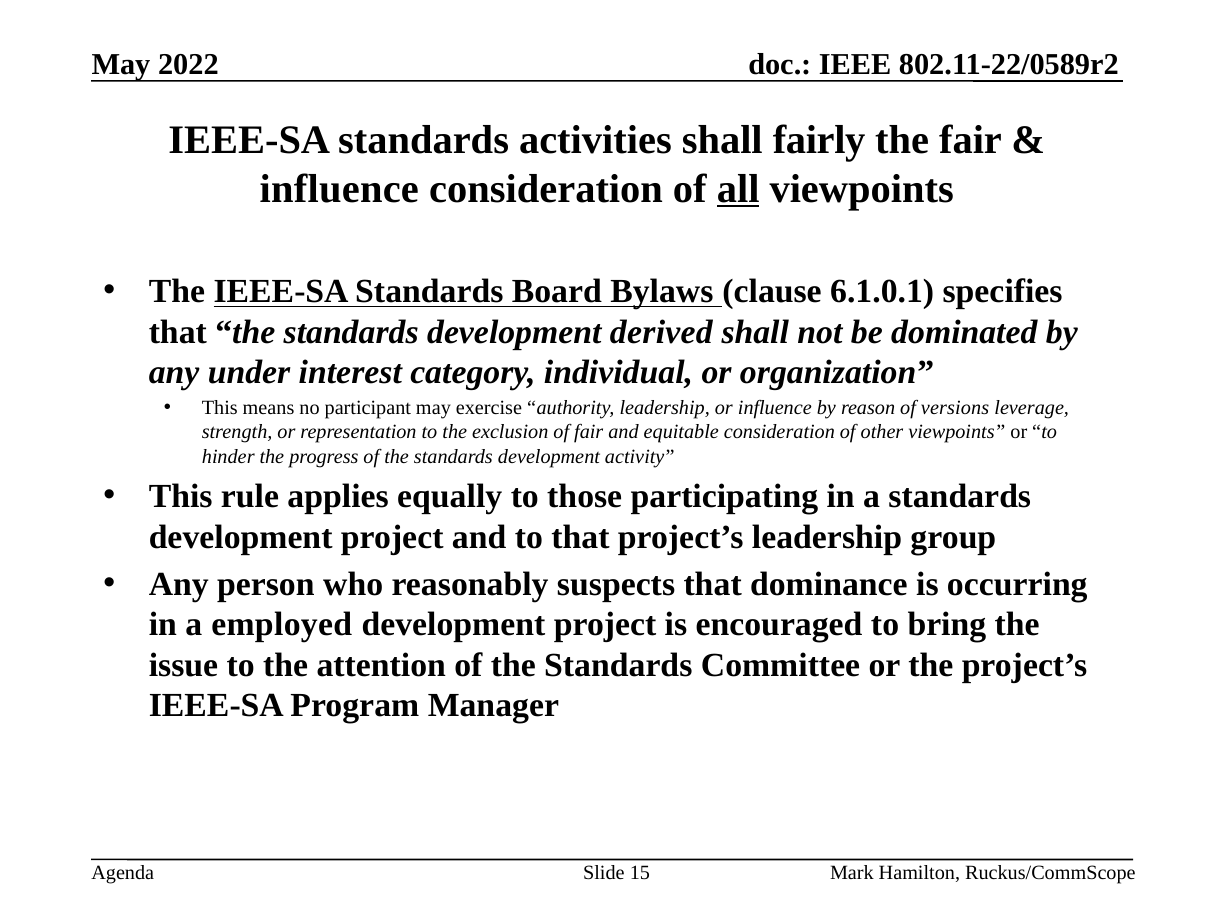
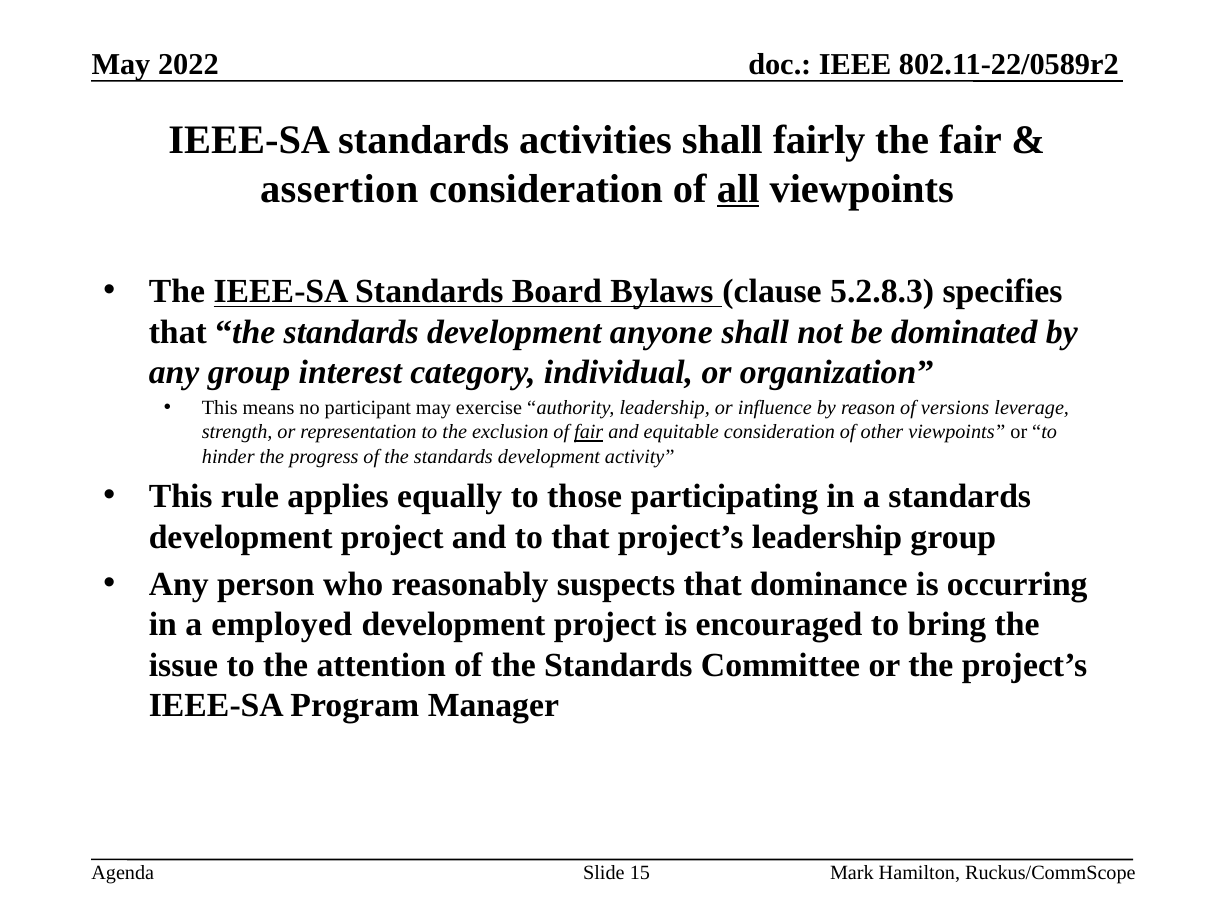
influence: influence -> assertion (339, 189)
6.1.0.1: 6.1.0.1 -> 5.2.8.3 (882, 292)
derived: derived -> anyone (661, 332)
any under: under -> group (249, 373)
fair underline: none -> present (589, 432)
